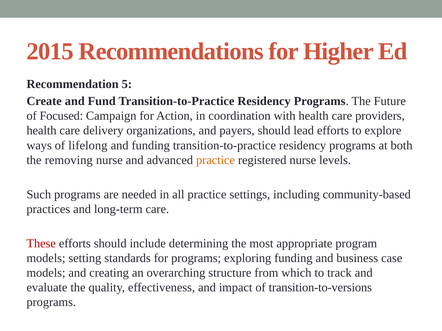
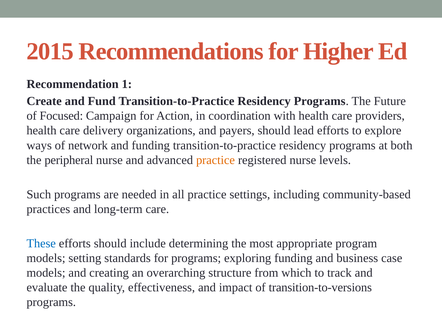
5: 5 -> 1 (127, 84)
lifelong: lifelong -> network (88, 146)
removing: removing -> peripheral (69, 160)
These colour: red -> blue (41, 244)
